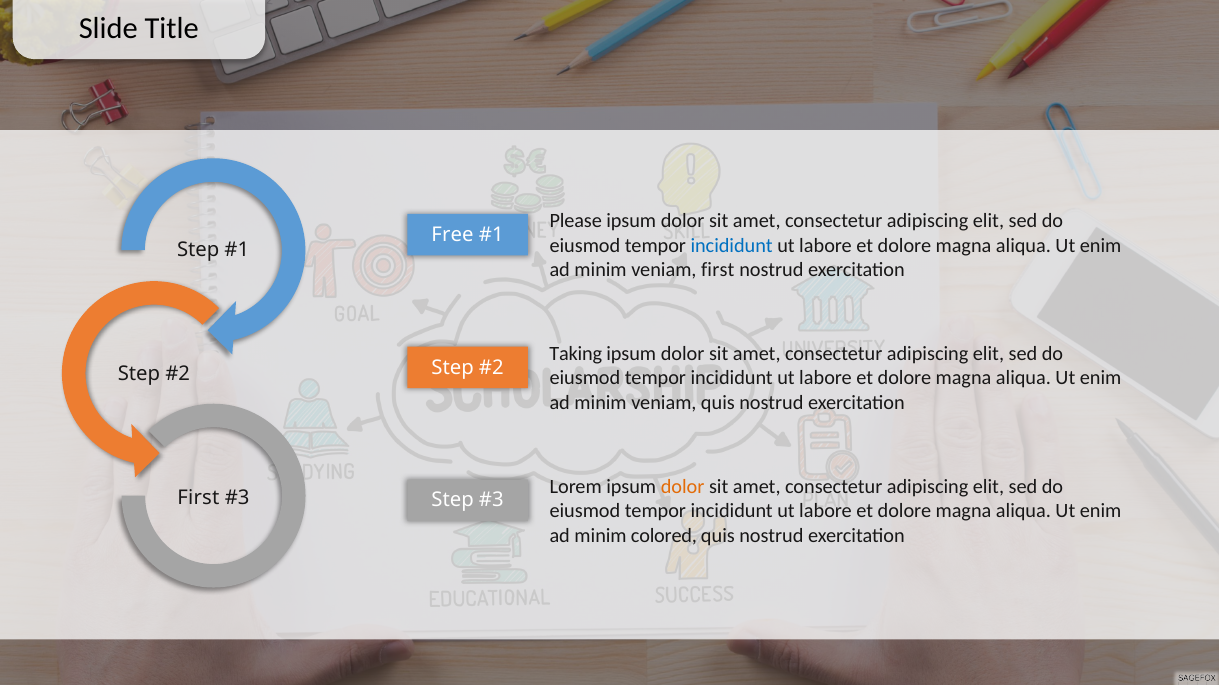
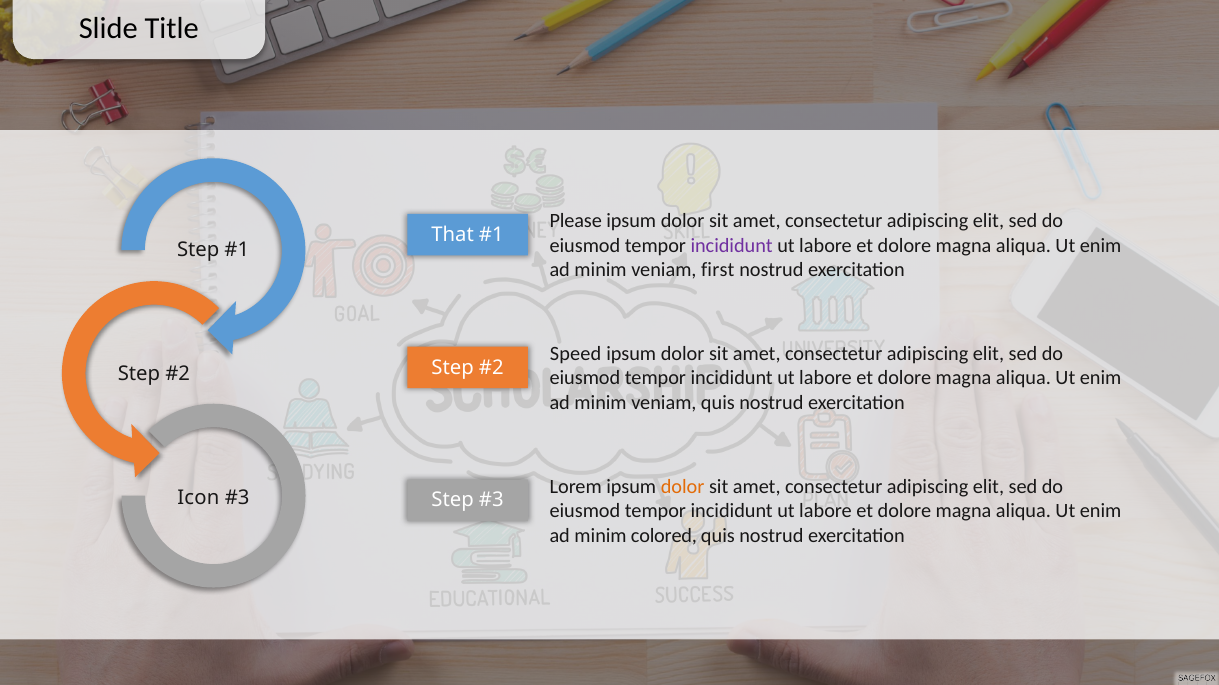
Free: Free -> That (453, 235)
incididunt colour: blue -> purple (732, 246)
Taking: Taking -> Speed (576, 354)
First: First -> Icon (198, 498)
